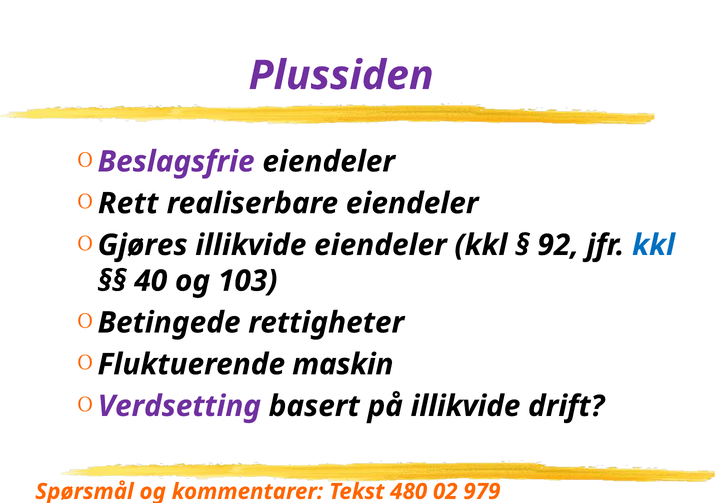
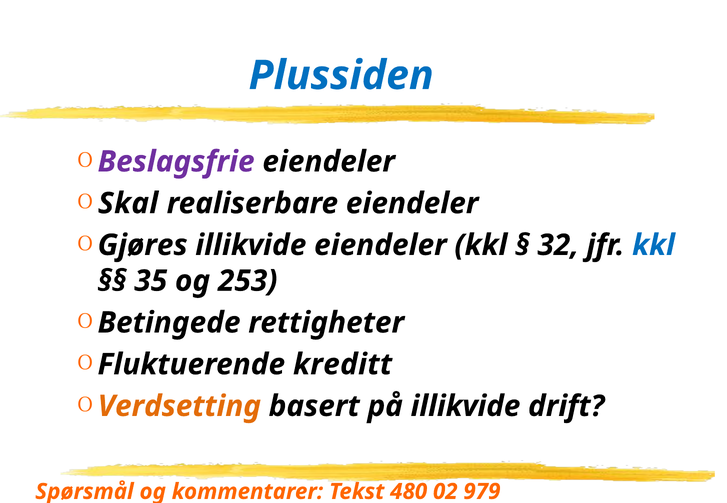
Plussiden colour: purple -> blue (341, 76)
Rett: Rett -> Skal (128, 204)
92: 92 -> 32 (558, 245)
40: 40 -> 35 (151, 281)
103: 103 -> 253 (248, 281)
maskin: maskin -> kreditt (343, 365)
Verdsetting colour: purple -> orange (179, 406)
